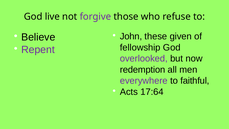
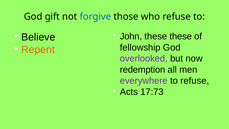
live: live -> gift (52, 17)
forgive colour: purple -> blue (95, 17)
these given: given -> these (181, 36)
Repent colour: purple -> orange (38, 50)
to faithful: faithful -> refuse (195, 81)
17:64: 17:64 -> 17:73 (152, 92)
